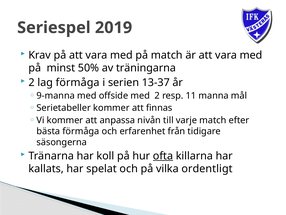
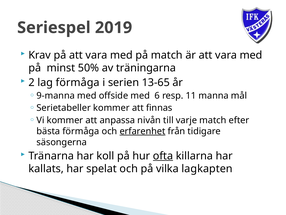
13-37: 13-37 -> 13-65 (156, 82)
med 2: 2 -> 6 (157, 95)
erfarenhet underline: none -> present (142, 131)
ordentligt: ordentligt -> lagkapten (207, 168)
